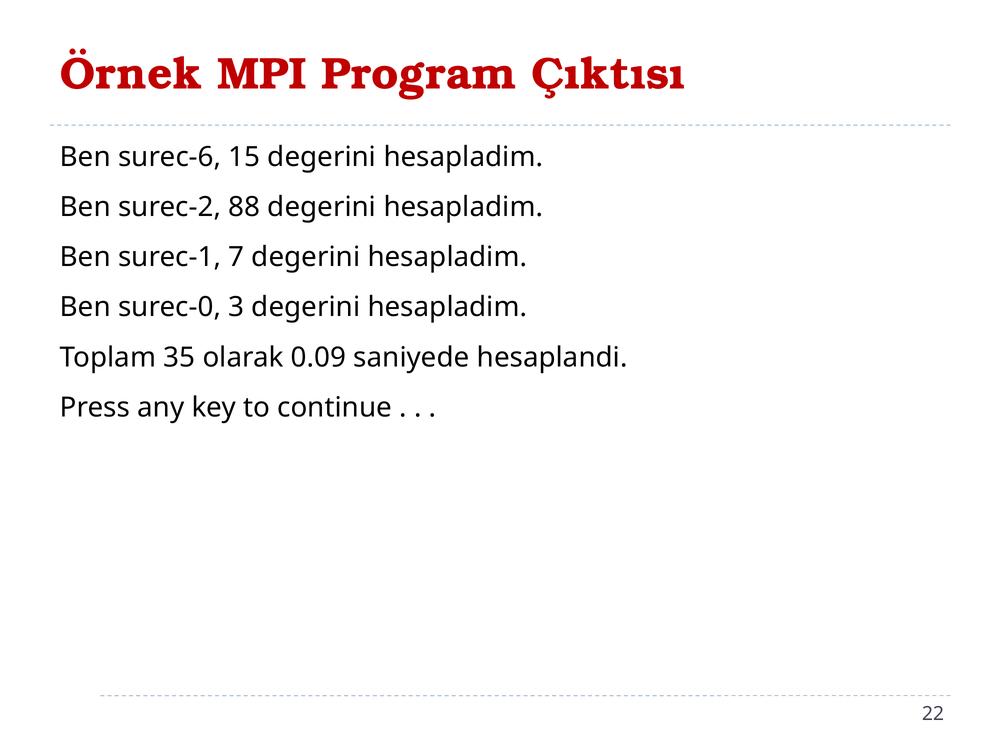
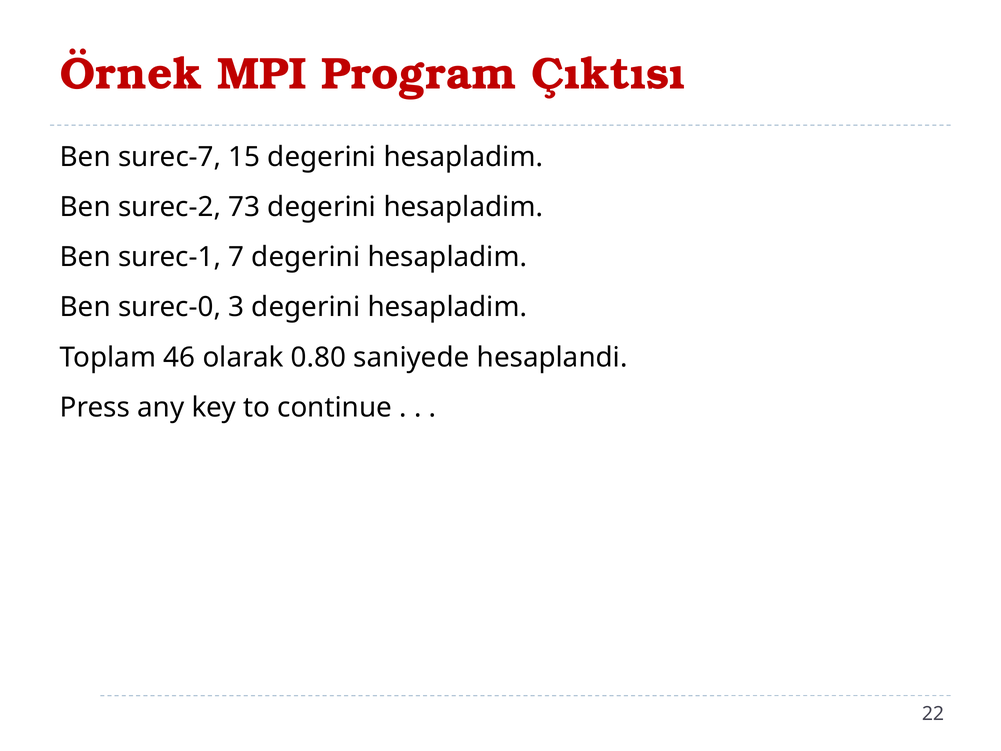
surec-6: surec-6 -> surec-7 (170, 157)
88: 88 -> 73 (244, 207)
35: 35 -> 46 (179, 357)
0.09: 0.09 -> 0.80 (319, 357)
